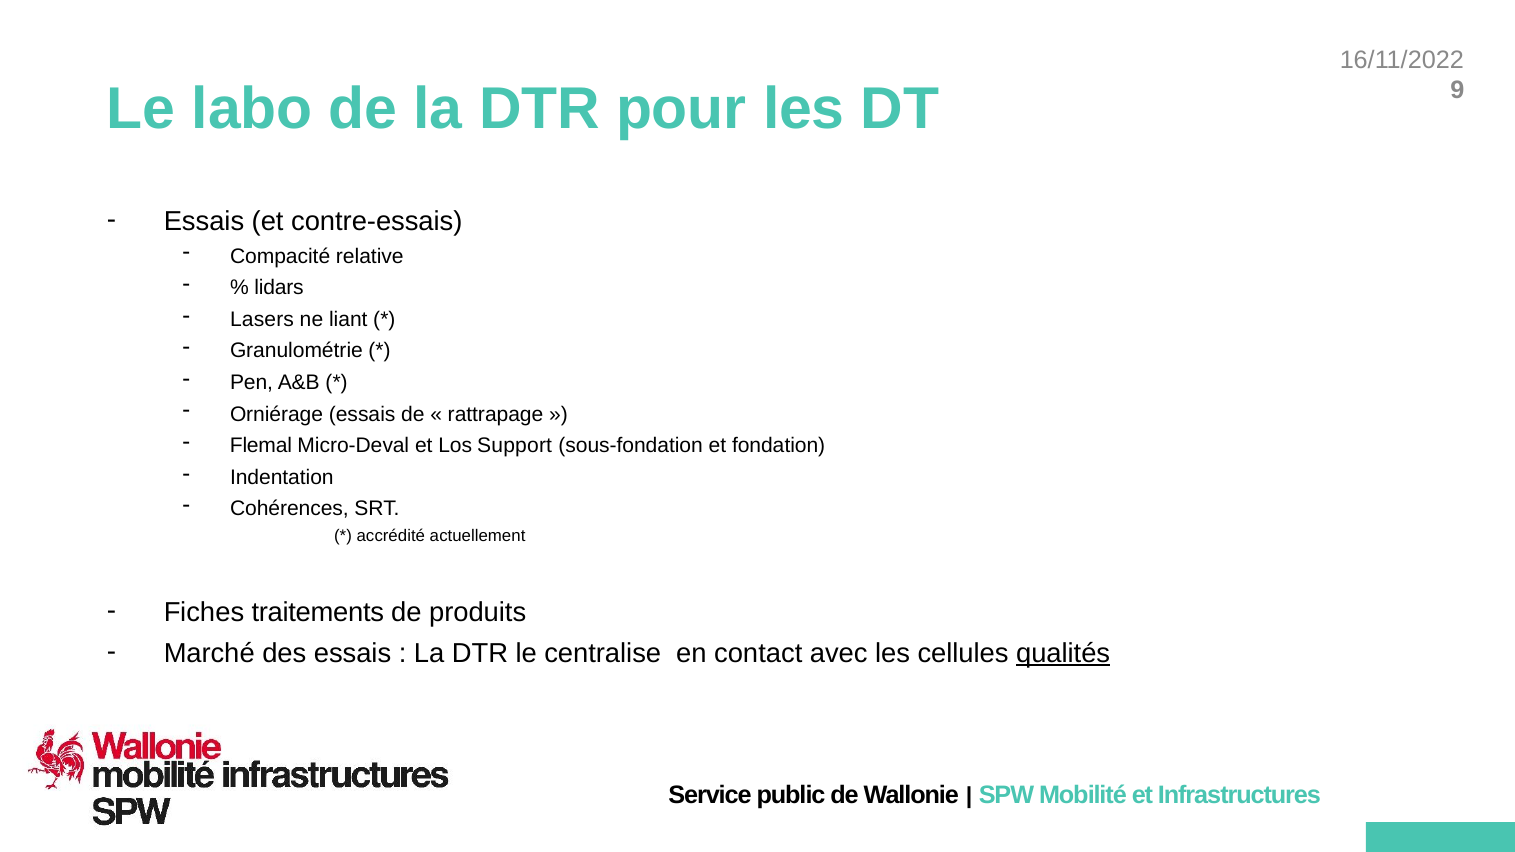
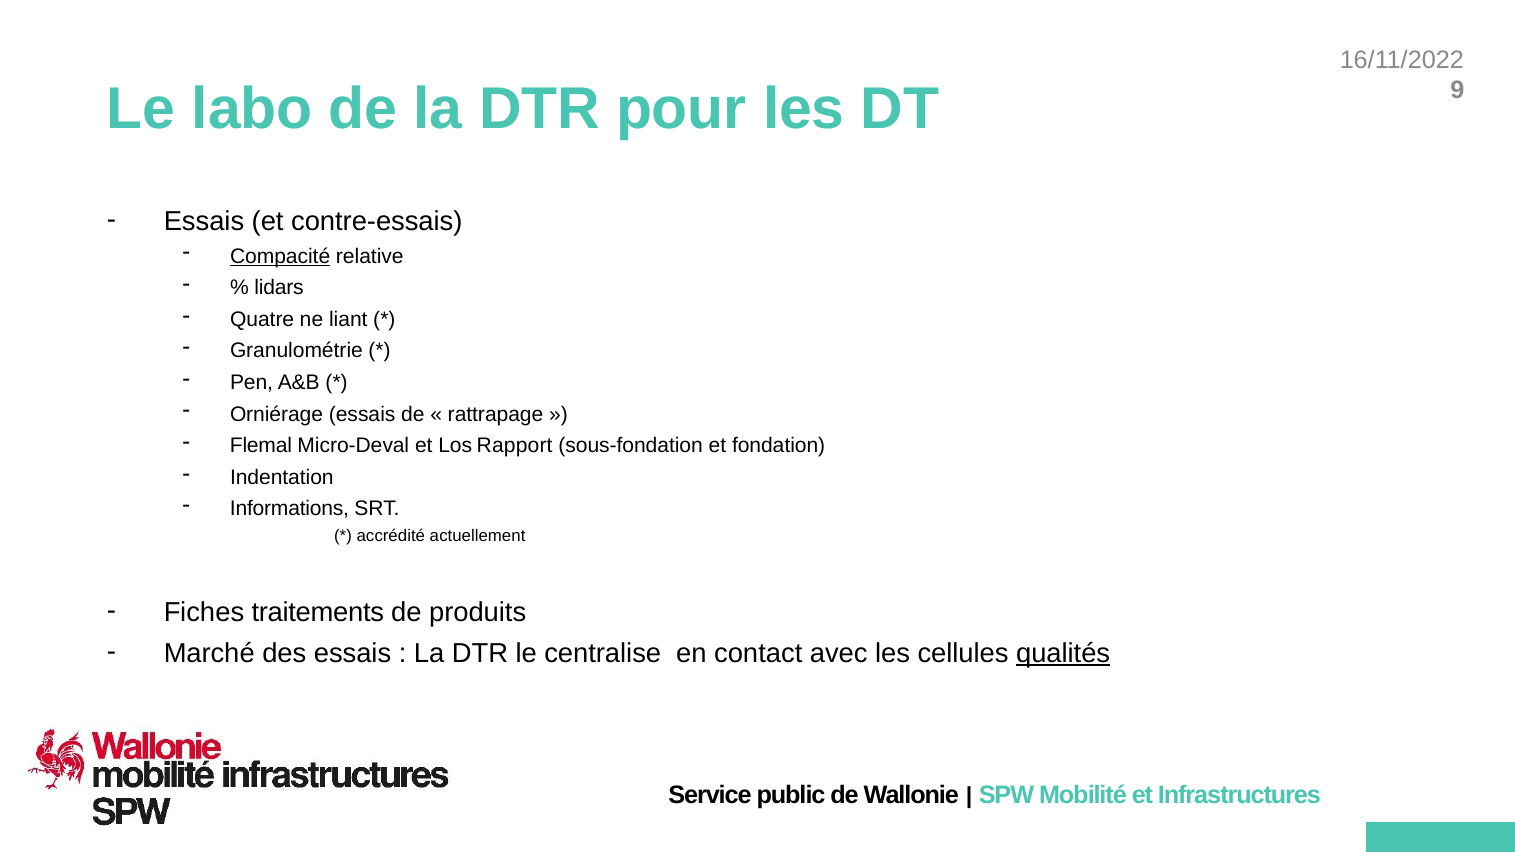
Compacité underline: none -> present (280, 256)
Lasers: Lasers -> Quatre (262, 319)
Support: Support -> Rapport (515, 446)
Cohérences: Cohérences -> Informations (289, 509)
